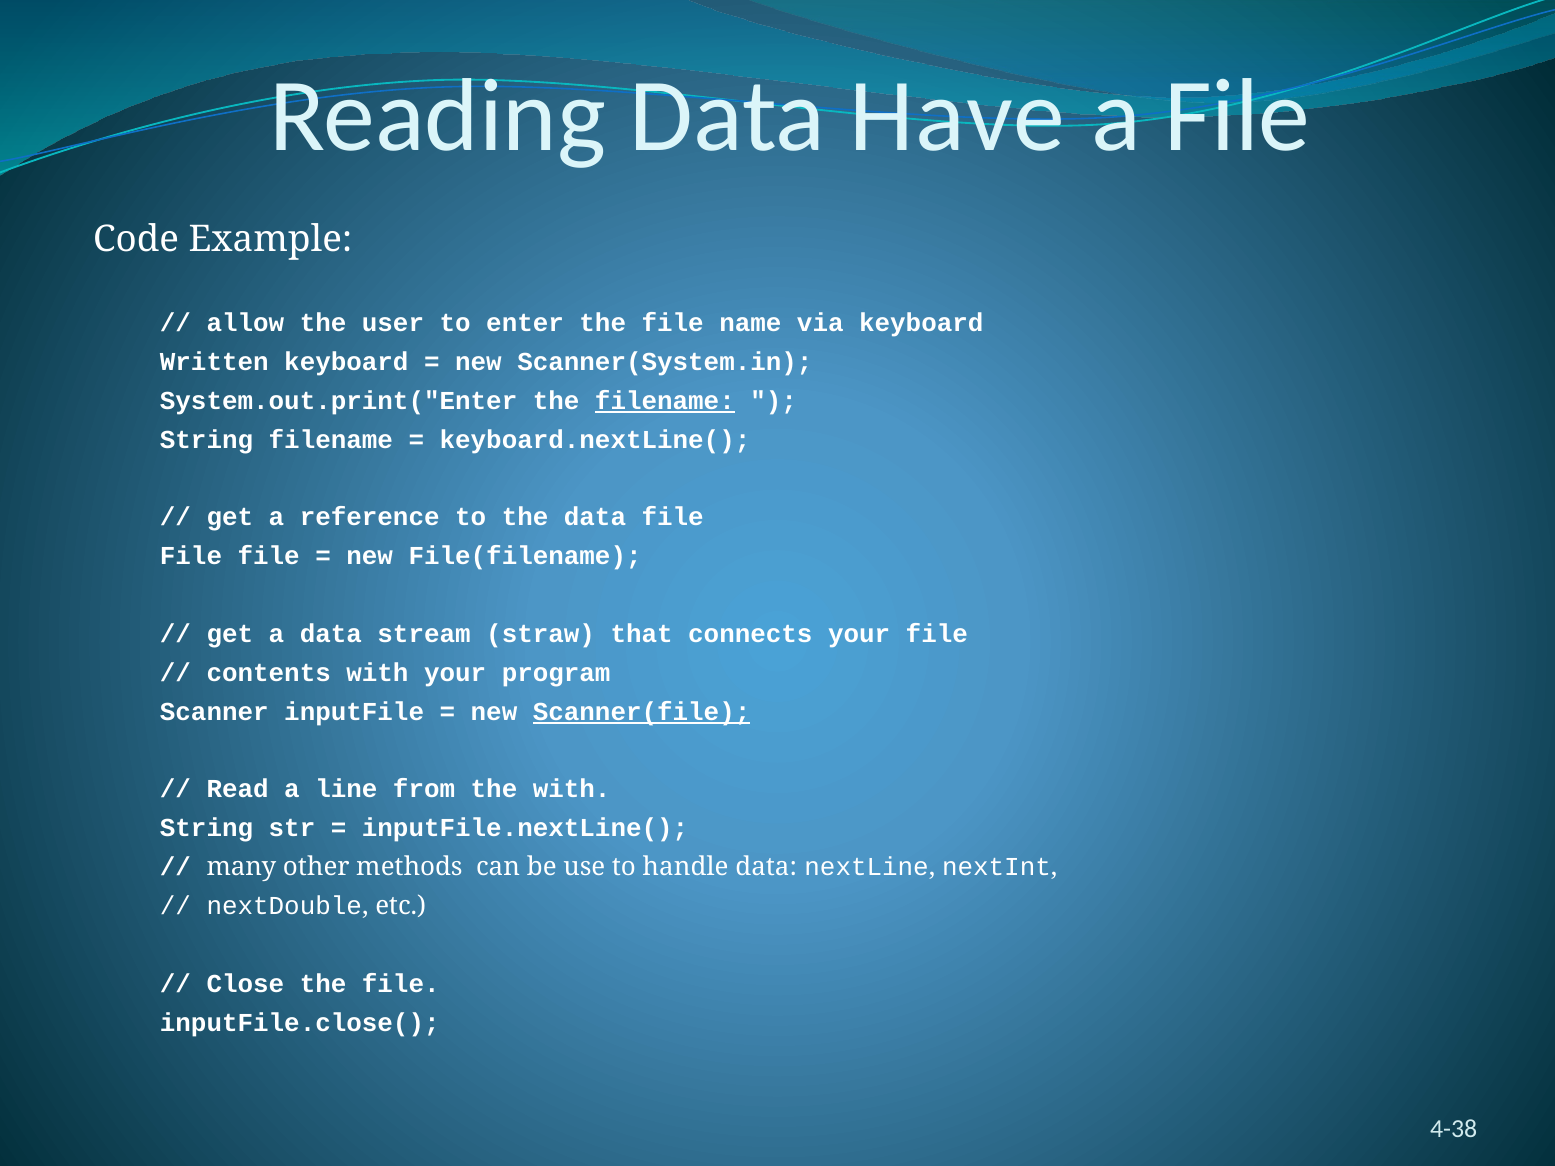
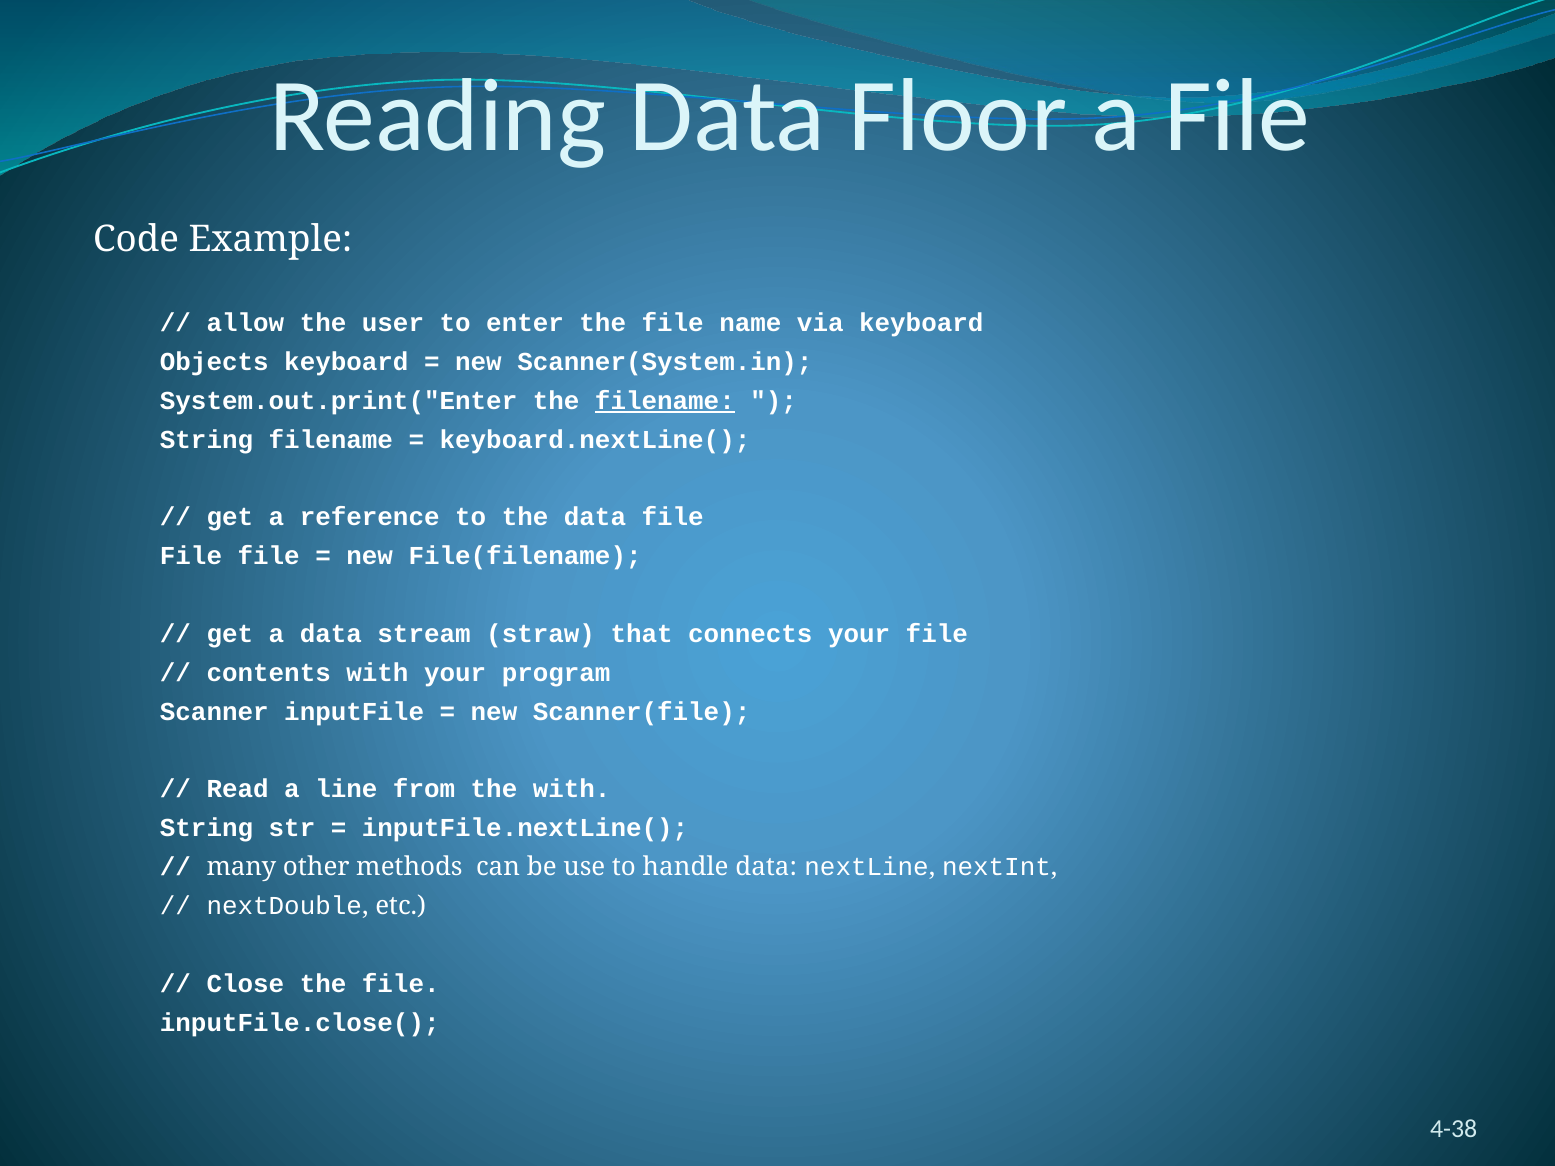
Have: Have -> Floor (958, 116)
Written: Written -> Objects (214, 362)
Scanner(file underline: present -> none (642, 712)
